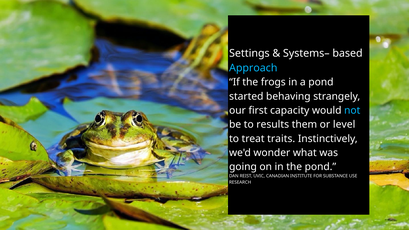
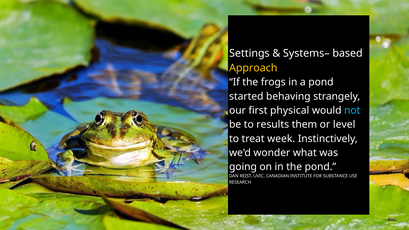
Approach colour: light blue -> yellow (253, 68)
capacity: capacity -> physical (290, 111)
traits: traits -> week (281, 139)
